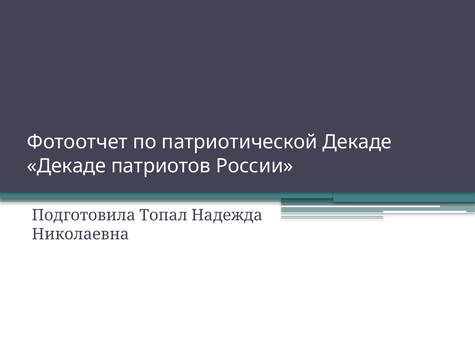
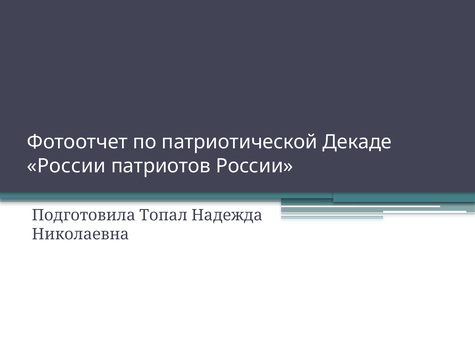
Декаде: Декаде -> России (66, 166)
